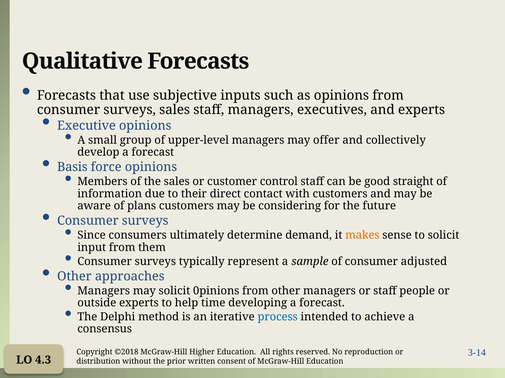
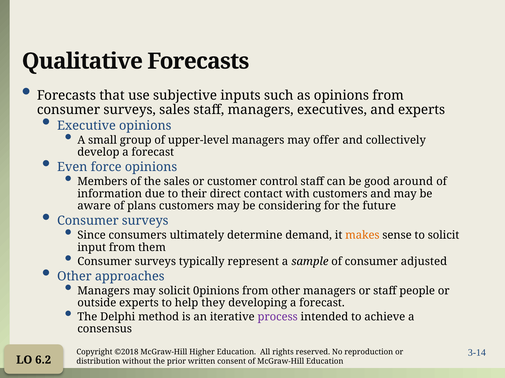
Basis: Basis -> Even (72, 167)
straight: straight -> around (413, 182)
time: time -> they (213, 303)
process colour: blue -> purple (278, 317)
4.3: 4.3 -> 6.2 (43, 361)
